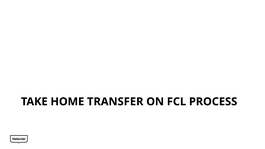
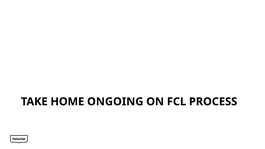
TRANSFER: TRANSFER -> ONGOING (115, 102)
